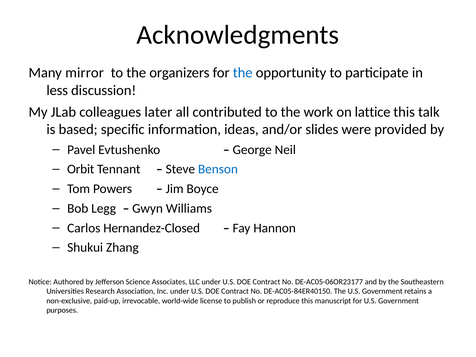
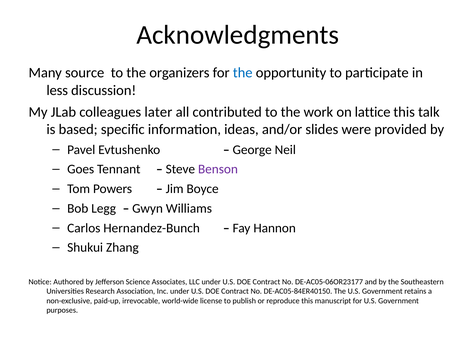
mirror: mirror -> source (85, 73)
Orbit: Orbit -> Goes (81, 169)
Benson colour: blue -> purple (218, 169)
Hernandez-Closed: Hernandez-Closed -> Hernandez-Bunch (152, 228)
